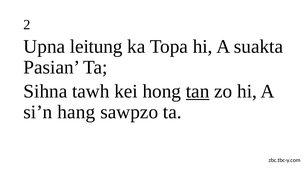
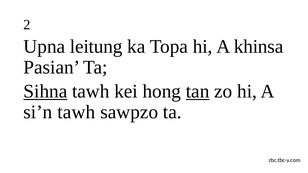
suakta: suakta -> khinsa (259, 47)
Sihna underline: none -> present (45, 91)
si’n hang: hang -> tawh (76, 112)
